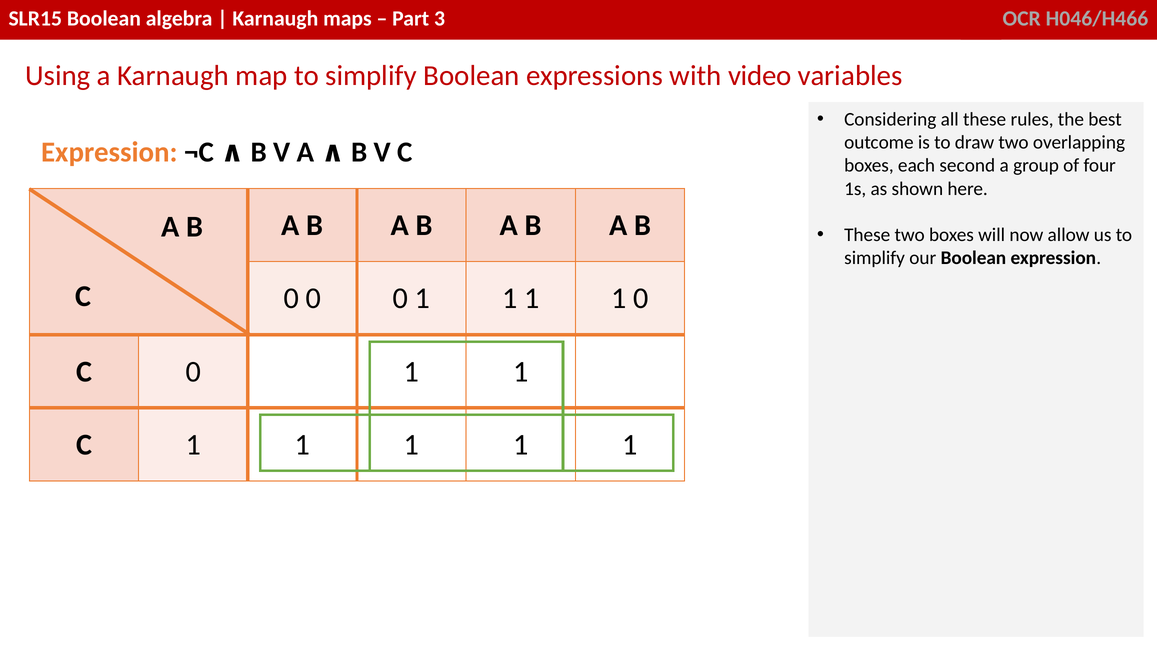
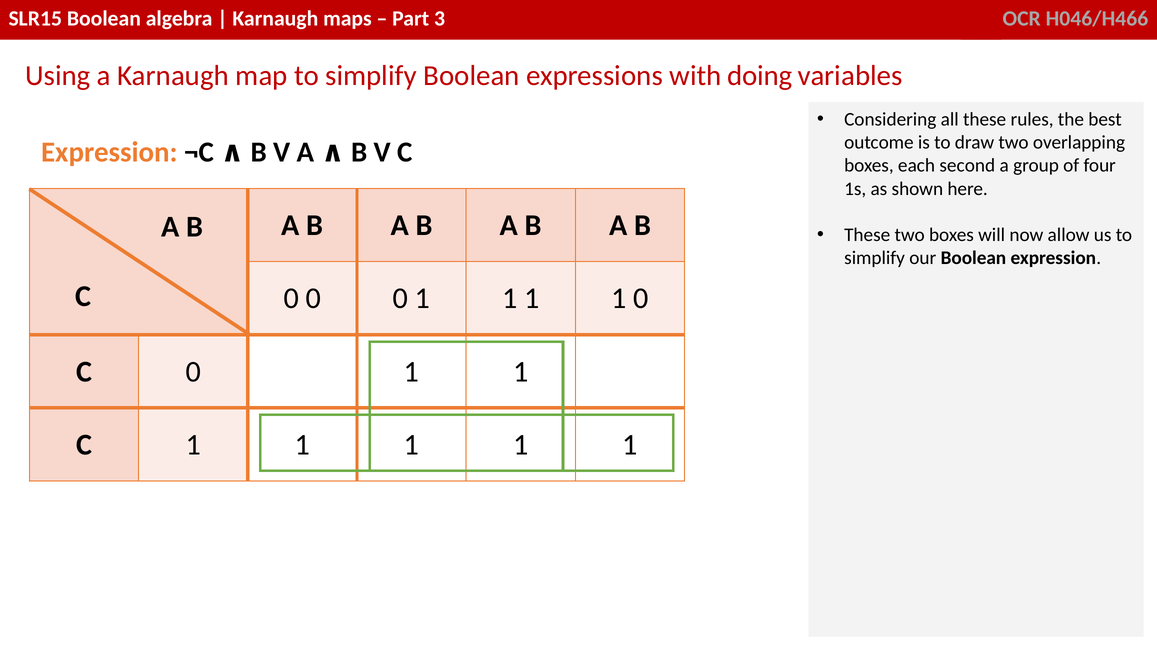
video: video -> doing (760, 76)
